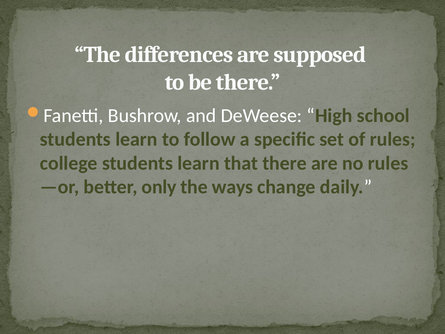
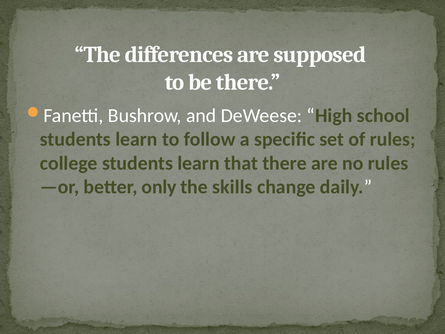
ways: ways -> skills (232, 187)
